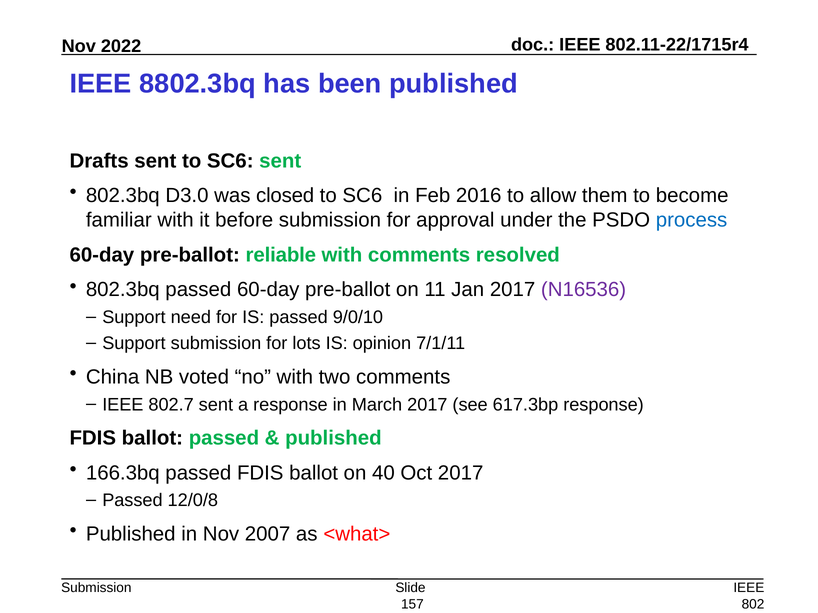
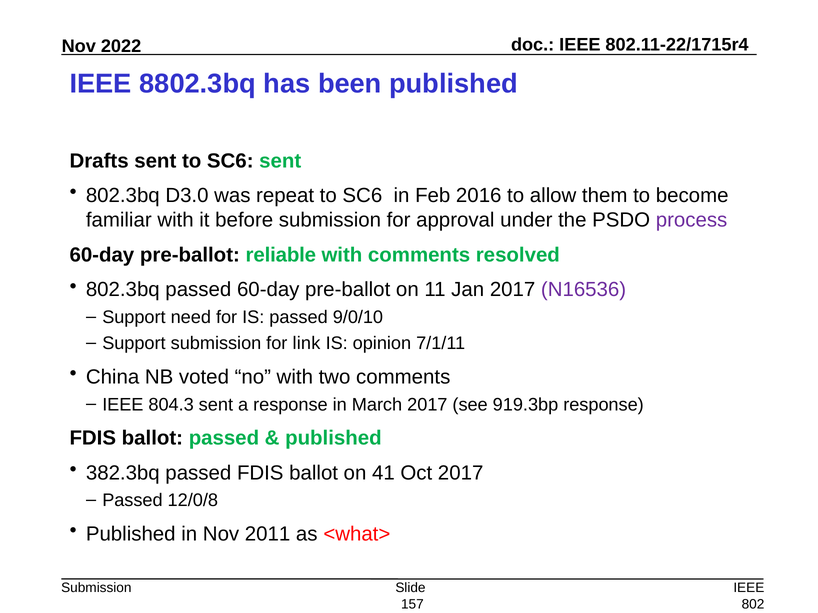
closed: closed -> repeat (285, 196)
process colour: blue -> purple (692, 220)
lots: lots -> link (306, 344)
802.7: 802.7 -> 804.3 (171, 405)
617.3bp: 617.3bp -> 919.3bp (525, 405)
166.3bq: 166.3bq -> 382.3bq (123, 473)
40: 40 -> 41 (383, 473)
2007: 2007 -> 2011 (268, 534)
